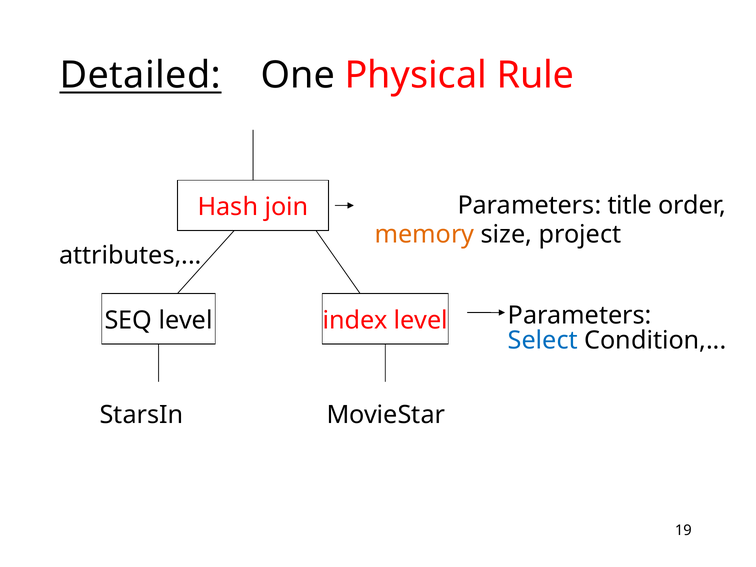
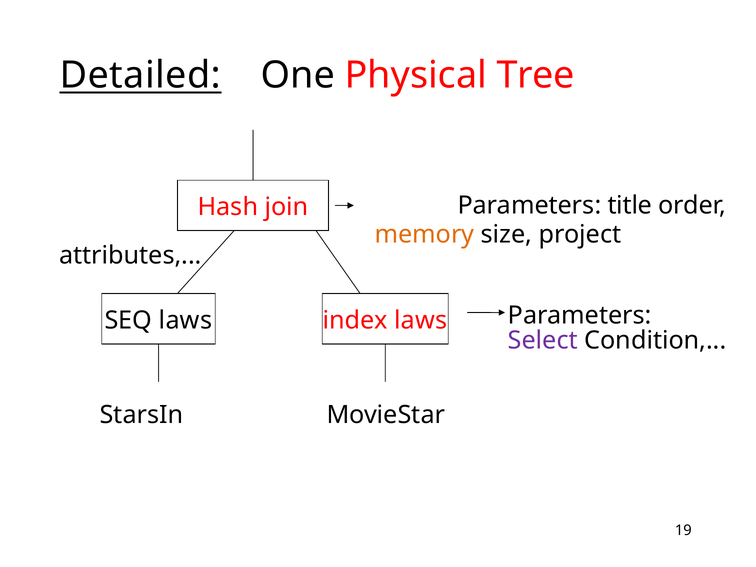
Rule: Rule -> Tree (536, 75)
SEQ level: level -> laws (185, 321)
index level: level -> laws (421, 321)
Select colour: blue -> purple (543, 340)
